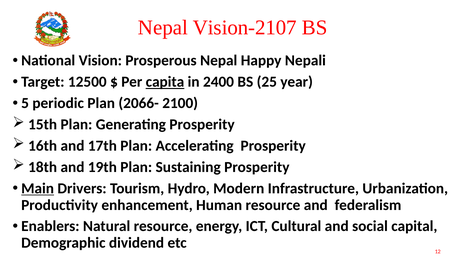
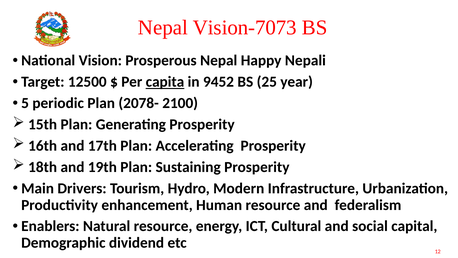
Vision-2107: Vision-2107 -> Vision-7073 (245, 28)
2400: 2400 -> 9452 (219, 82)
2066-: 2066- -> 2078- (139, 103)
Main underline: present -> none (38, 188)
